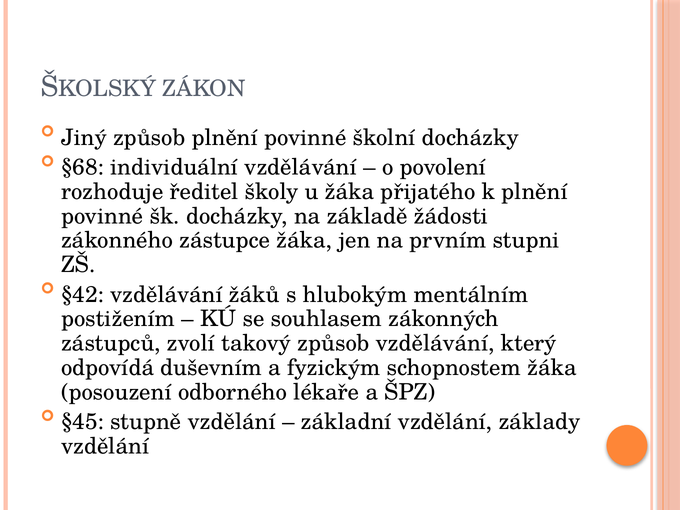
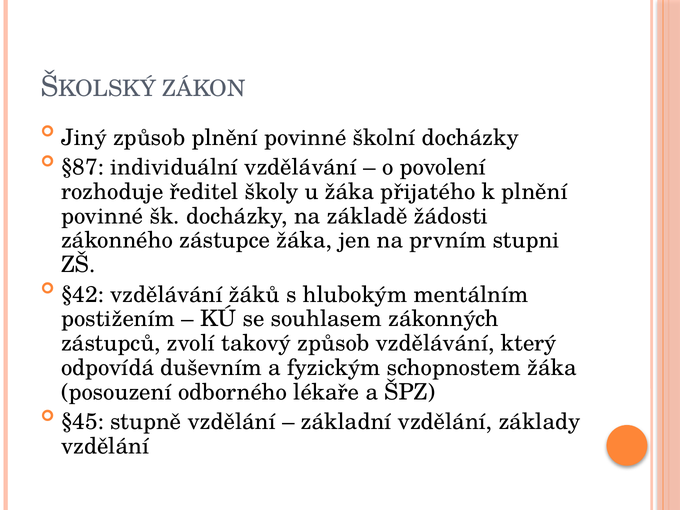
§68: §68 -> §87 (83, 167)
